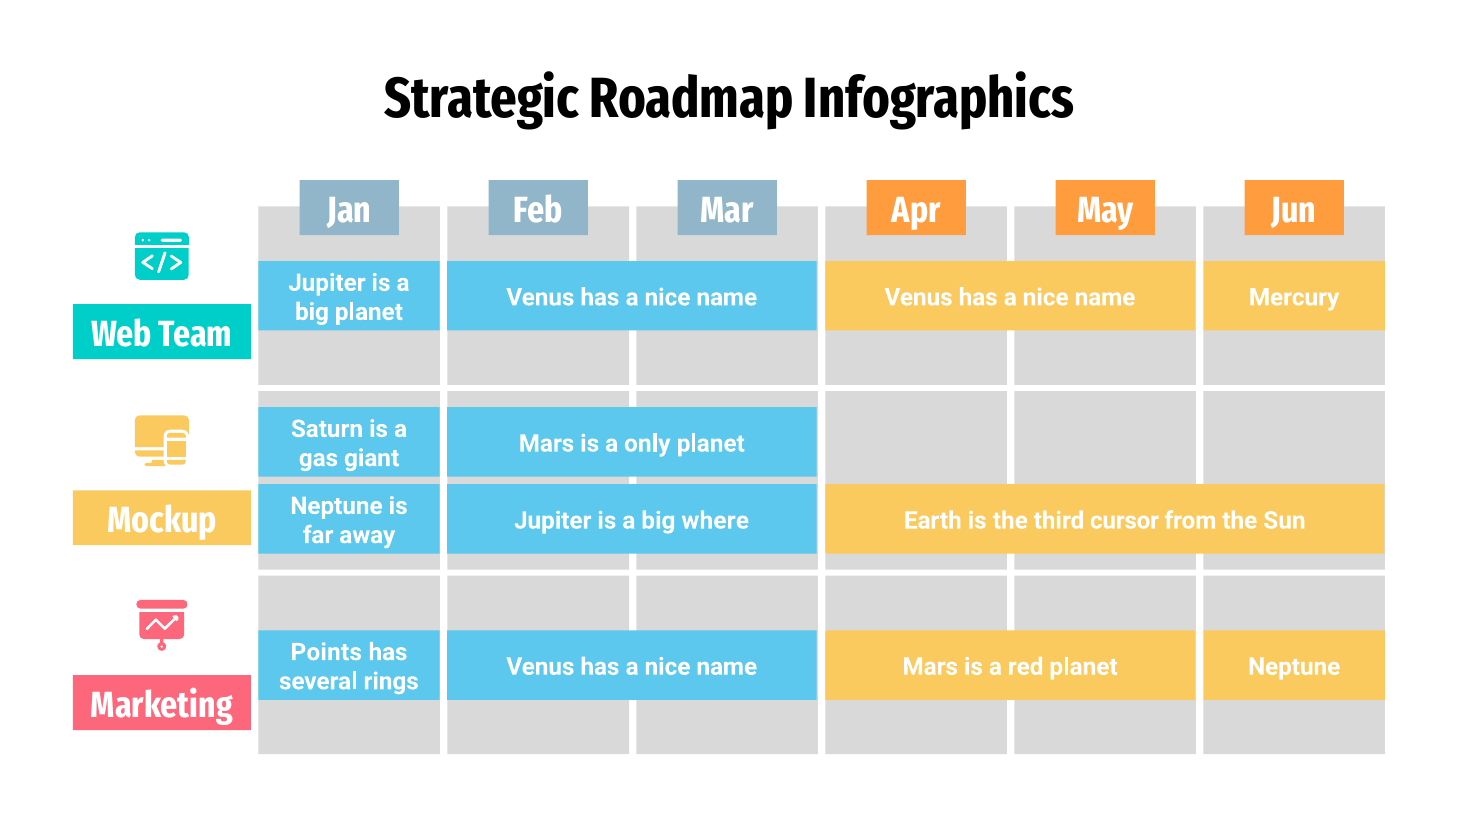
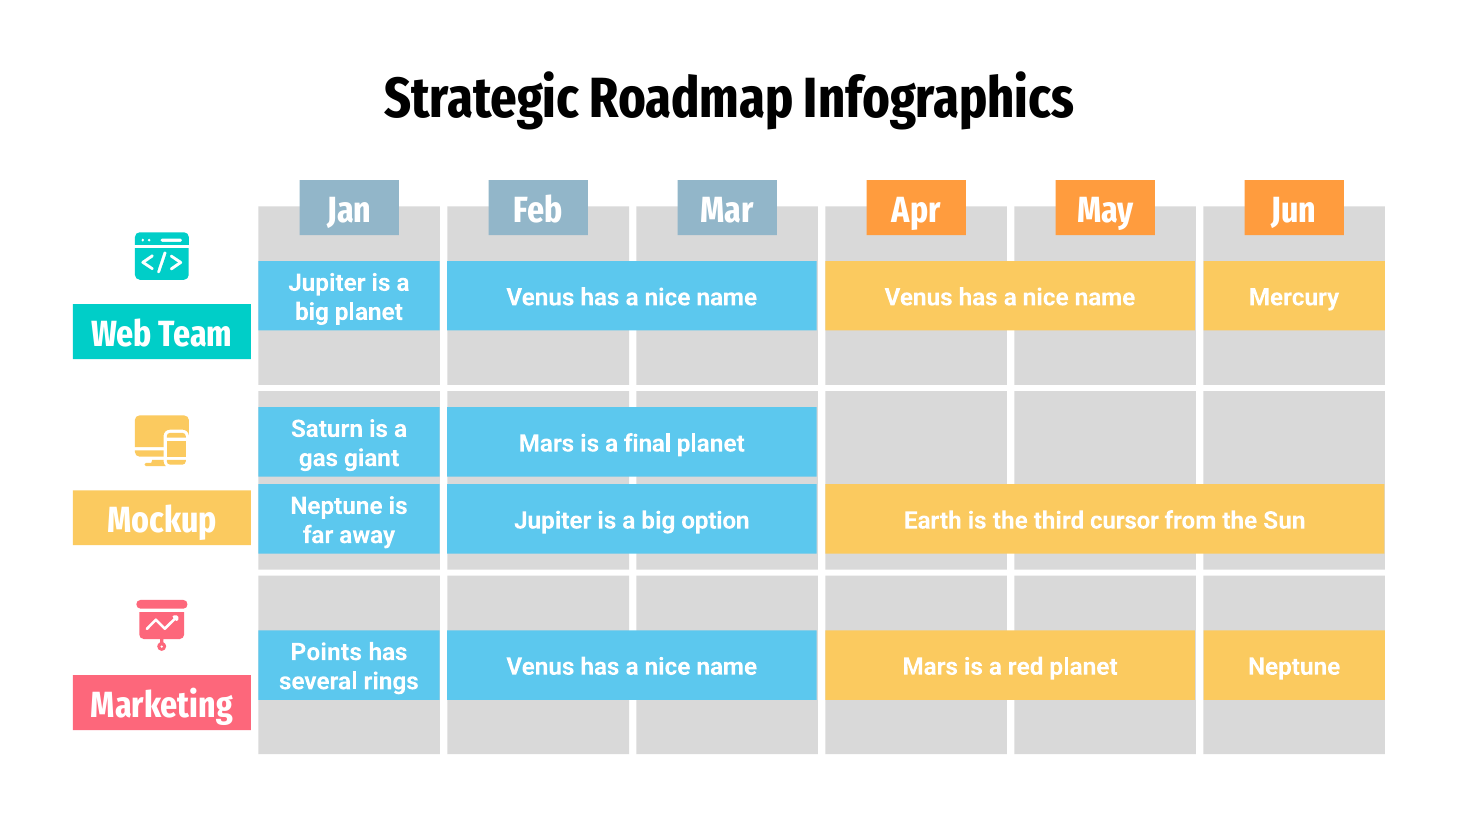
only: only -> final (647, 444)
where: where -> option (715, 521)
